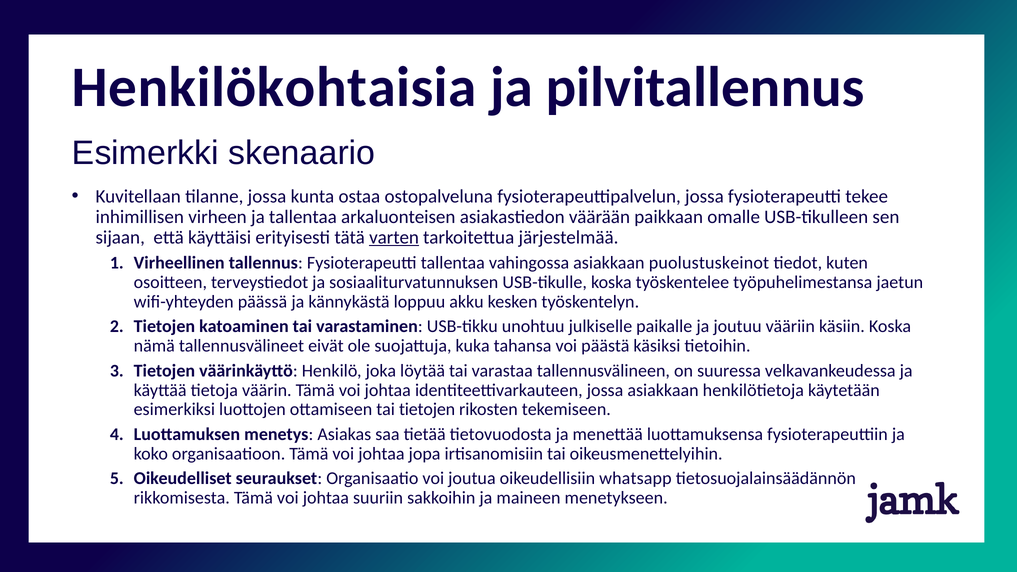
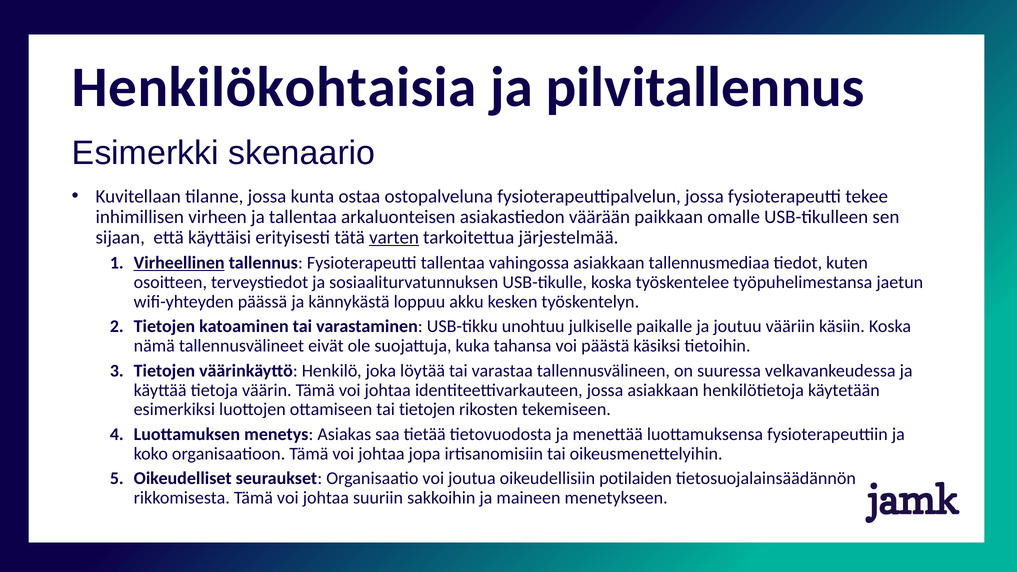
Virheellinen underline: none -> present (179, 263)
puolustuskeinot: puolustuskeinot -> tallennusmediaa (709, 263)
whatsapp: whatsapp -> potilaiden (636, 479)
